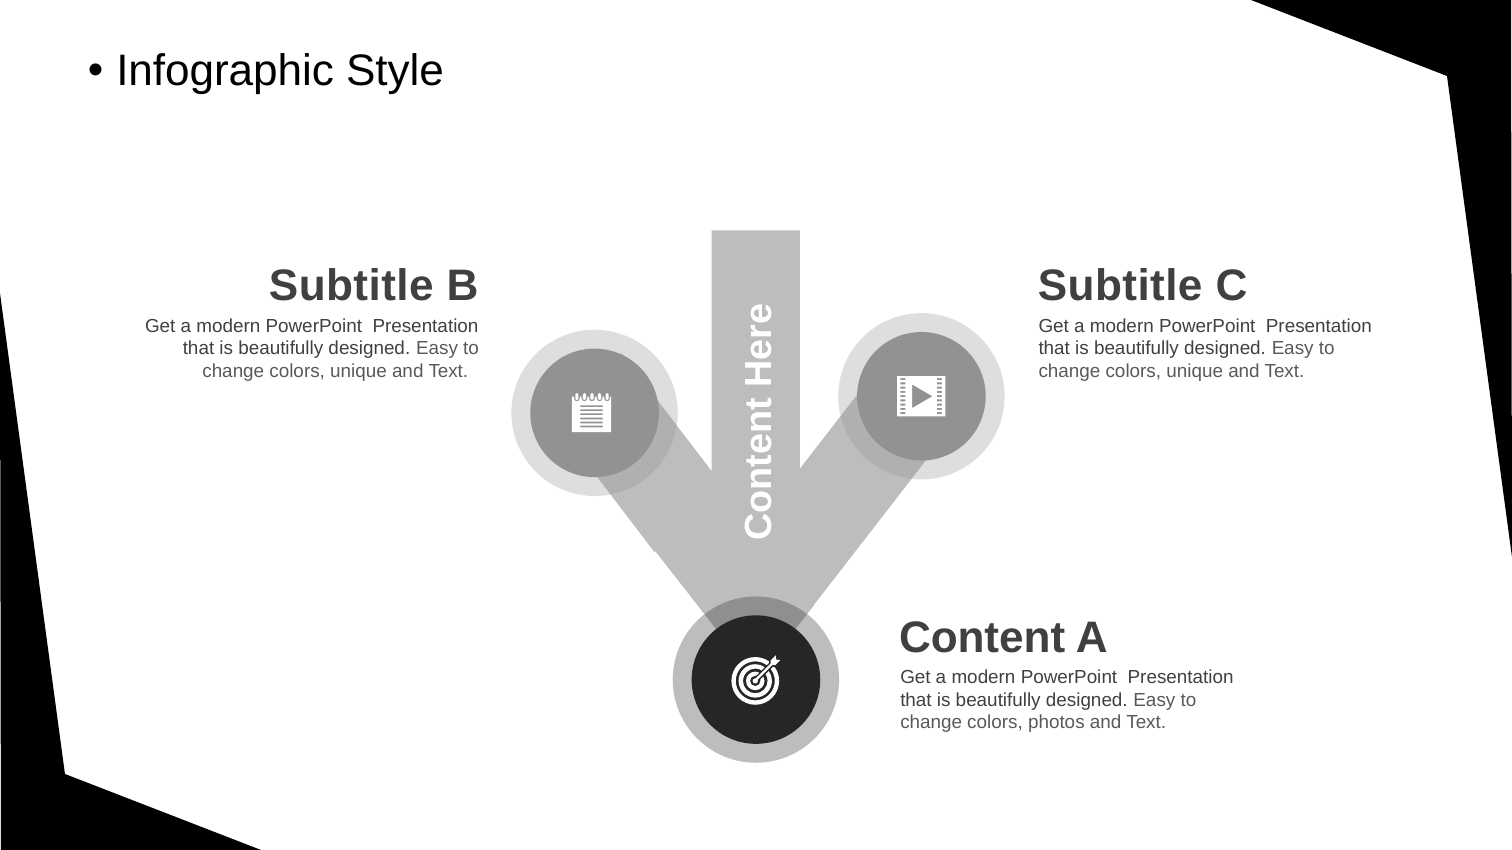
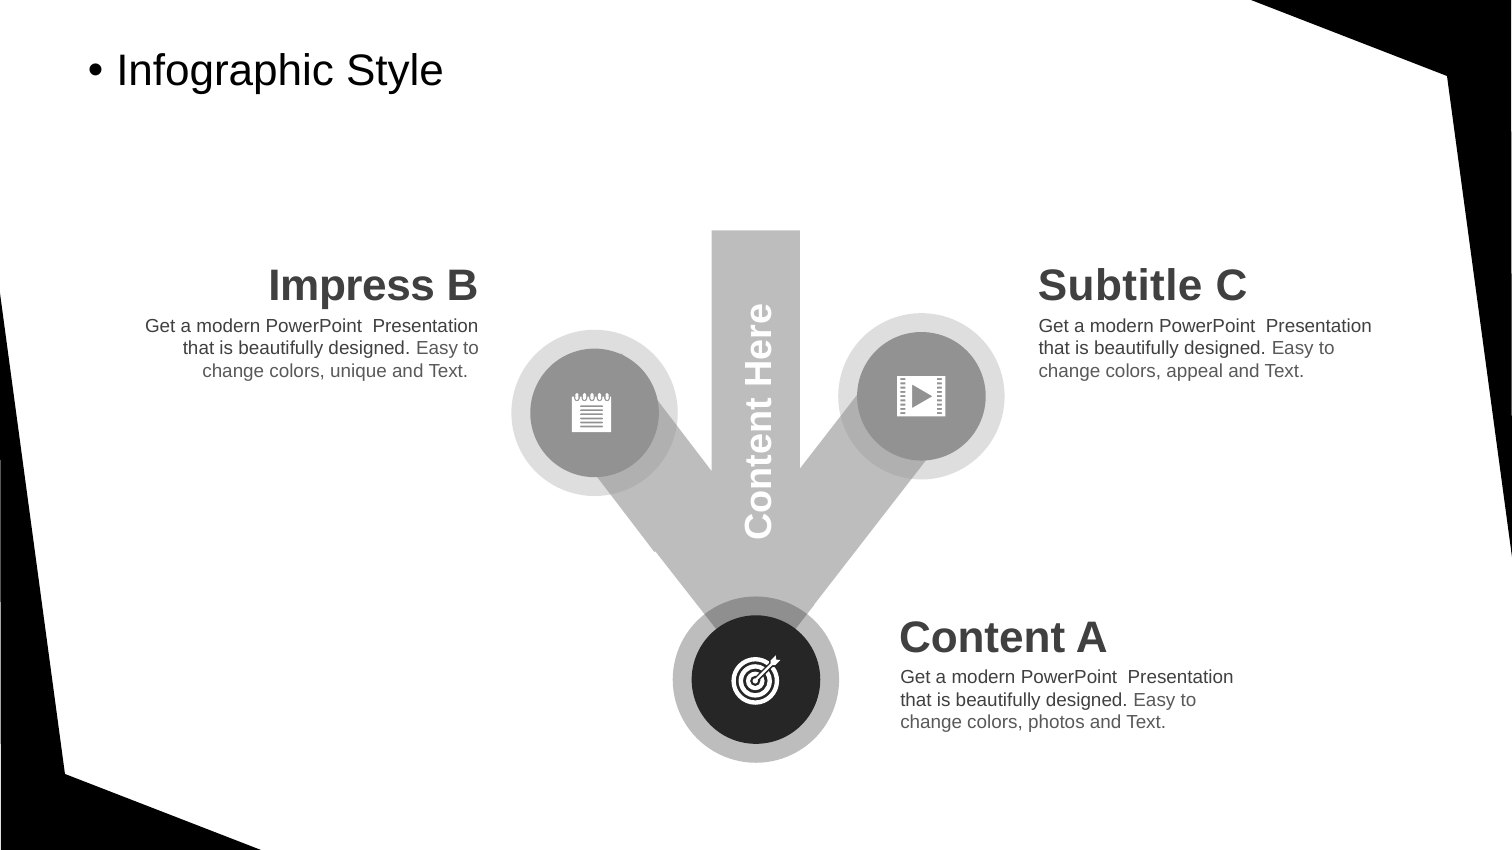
Subtitle: Subtitle -> Impress (352, 286)
unique: unique -> appeal (1195, 372)
